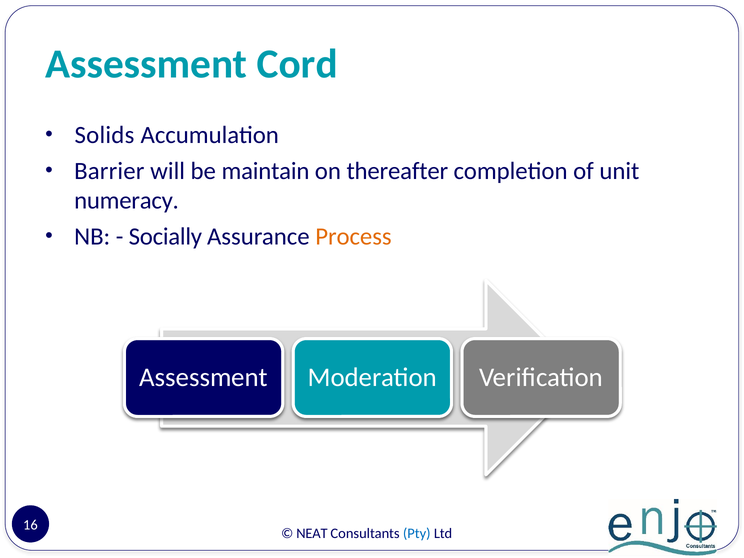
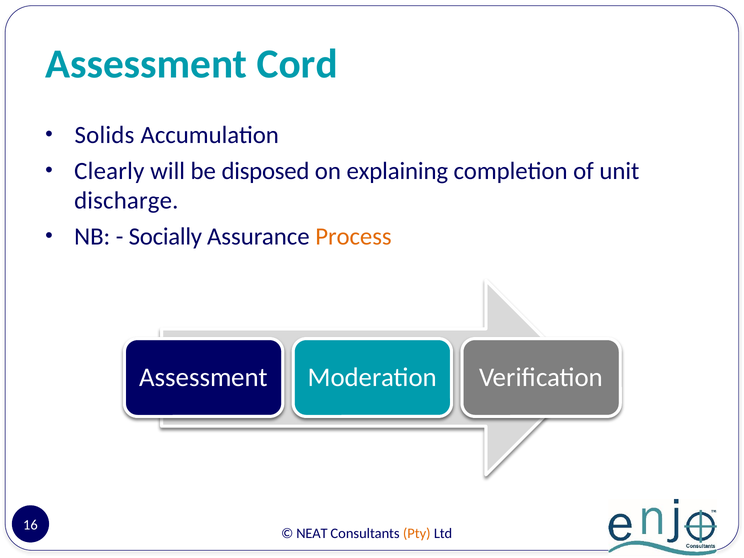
Barrier: Barrier -> Clearly (109, 171)
maintain: maintain -> disposed (266, 171)
thereafter: thereafter -> explaining (397, 171)
numeracy: numeracy -> discharge (126, 201)
Pty colour: blue -> orange (417, 534)
